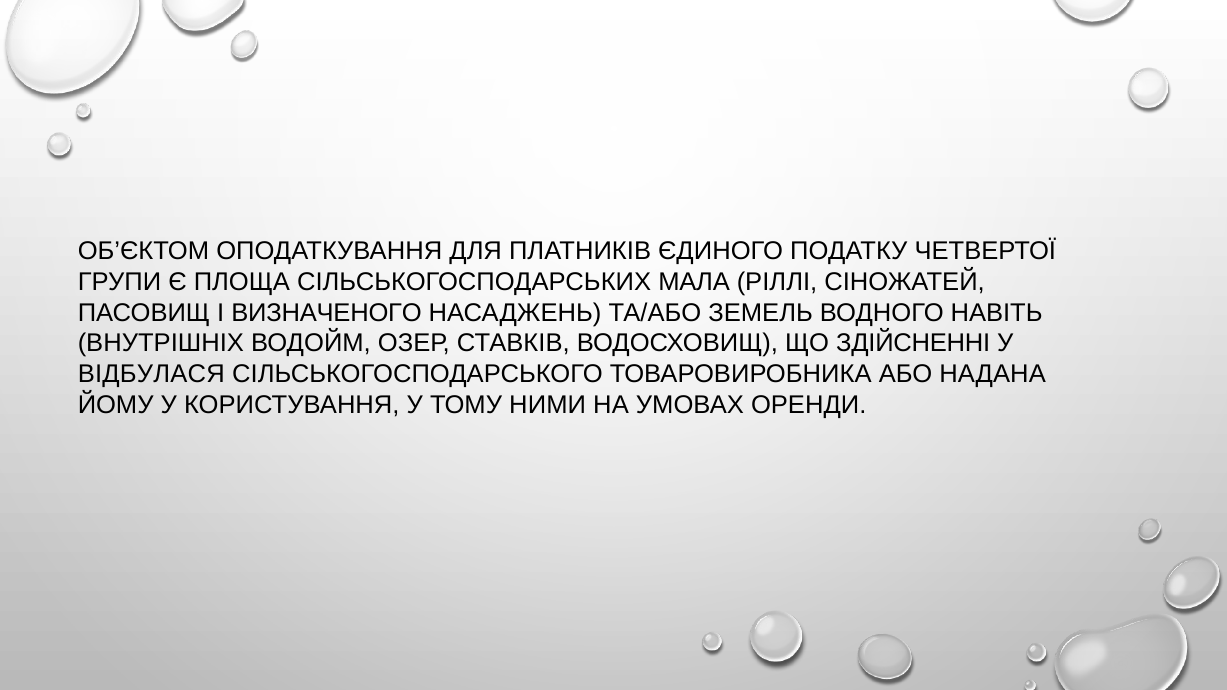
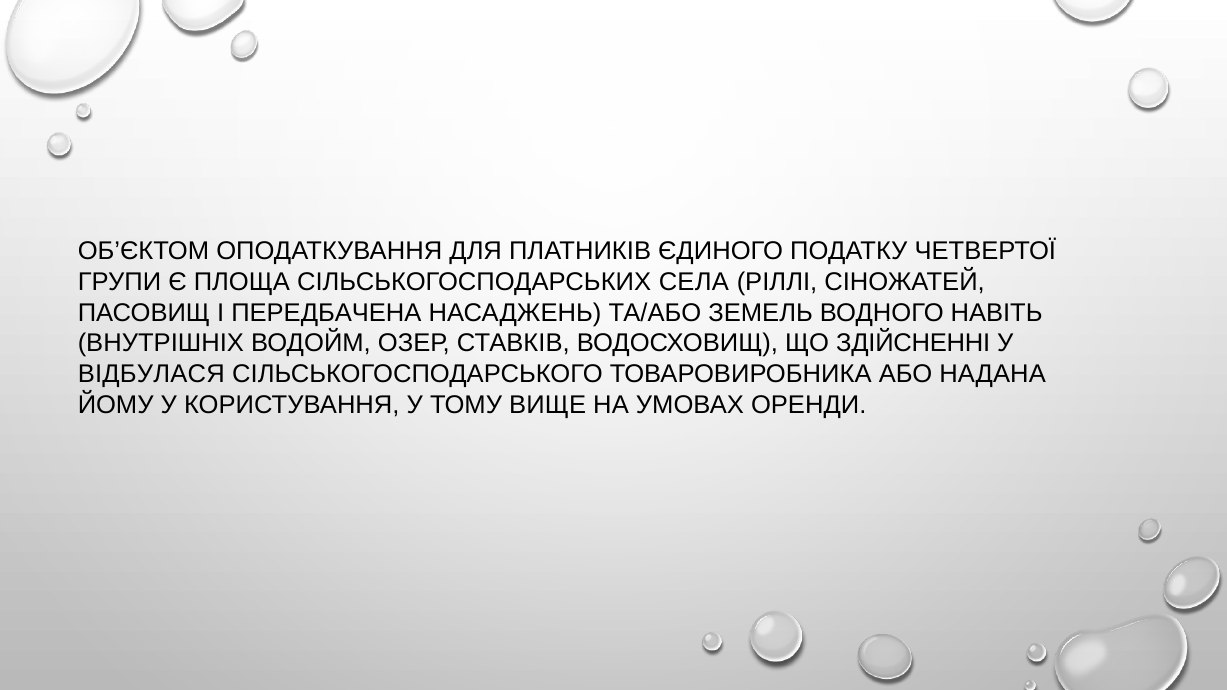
МАЛА: МАЛА -> СЕЛА (694, 282)
ВИЗНАЧЕНОГО: ВИЗНАЧЕНОГО -> ПЕРЕДБАЧЕНА (326, 313)
НИМИ: НИМИ -> ВИЩЕ (548, 405)
